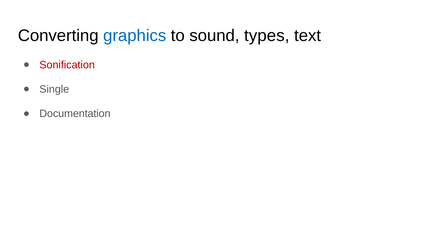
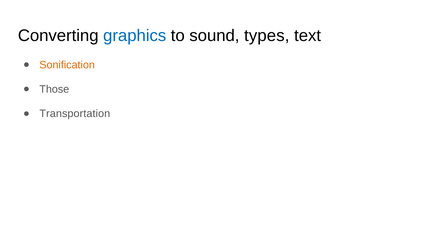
Sonification colour: red -> orange (67, 65)
Single: Single -> Those (54, 89)
Documentation: Documentation -> Transportation (75, 114)
